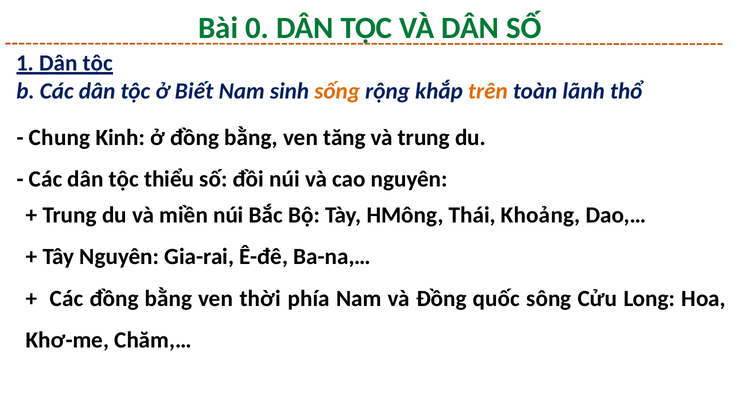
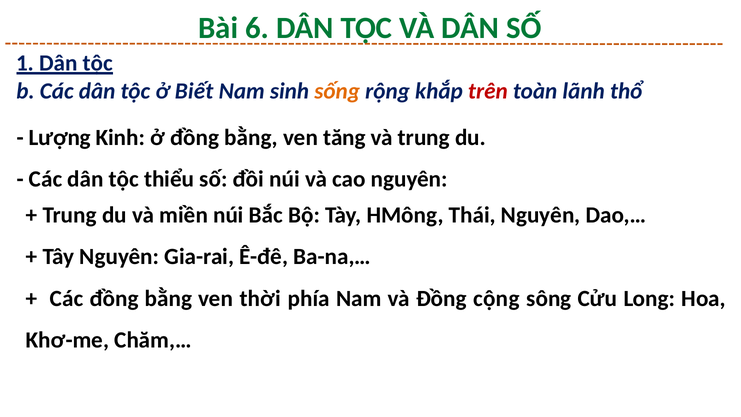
0: 0 -> 6 (257, 28)
trên colour: orange -> red (488, 91)
Chung: Chung -> Lượng (60, 137)
Thái Khoảng: Khoảng -> Nguyên (541, 215)
quốc: quốc -> cộng (496, 298)
